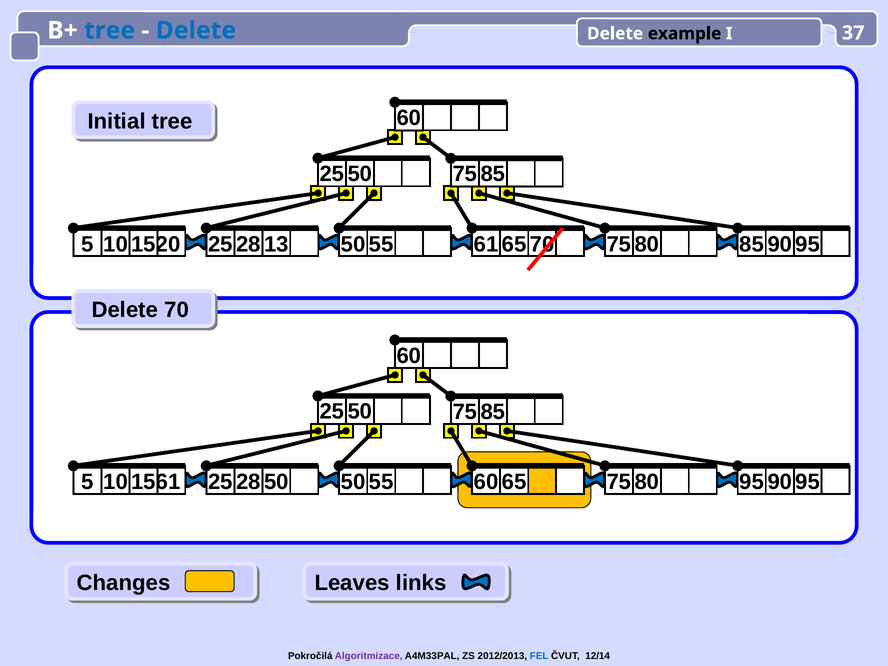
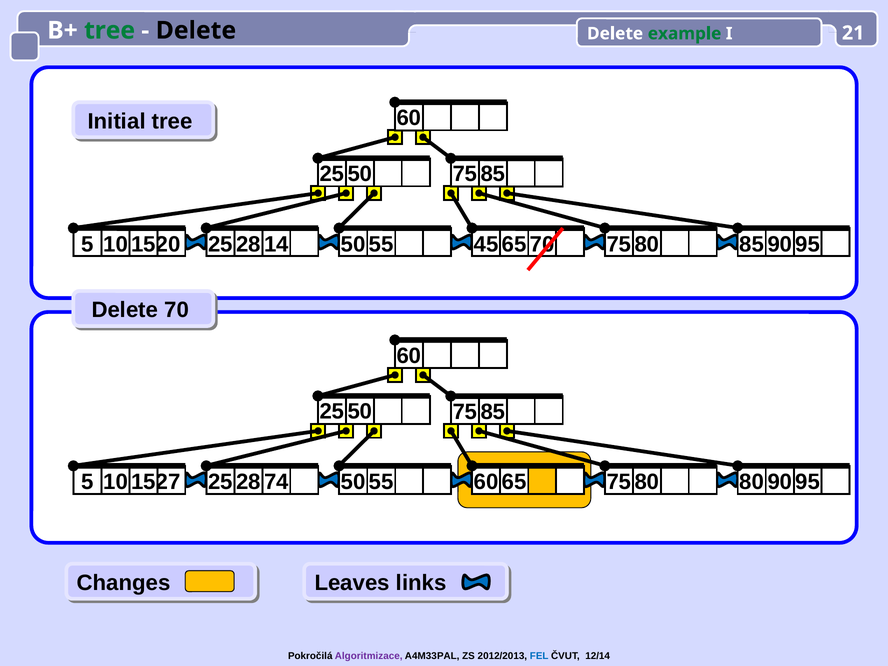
tree colour: blue -> green (110, 30)
Delete colour: blue -> black (196, 30)
example colour: black -> green (685, 34)
37: 37 -> 21 (853, 33)
13: 13 -> 14 (276, 244)
28 61: 61 -> 45 (486, 244)
5 61: 61 -> 27 (168, 482)
50: 50 -> 74 (276, 482)
95: 95 -> 80 (752, 482)
